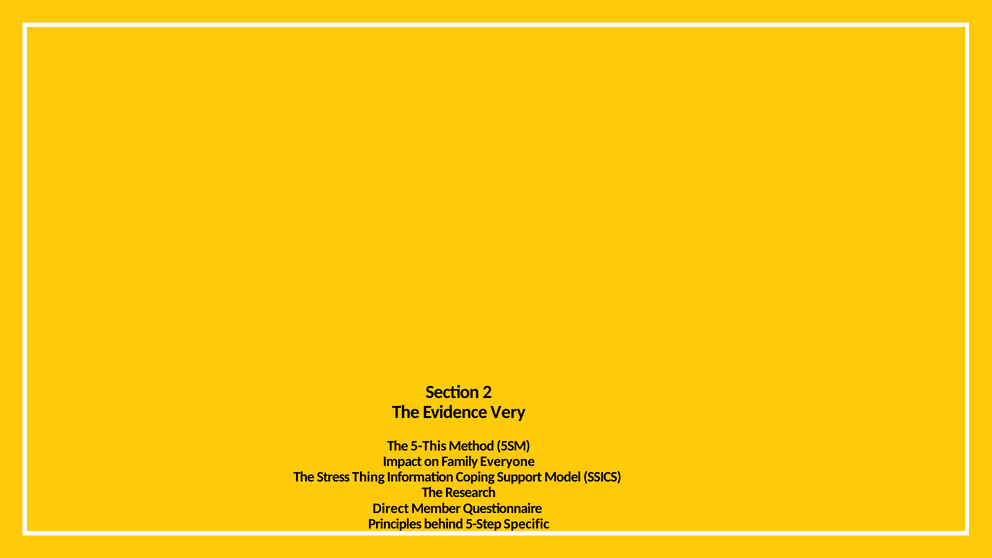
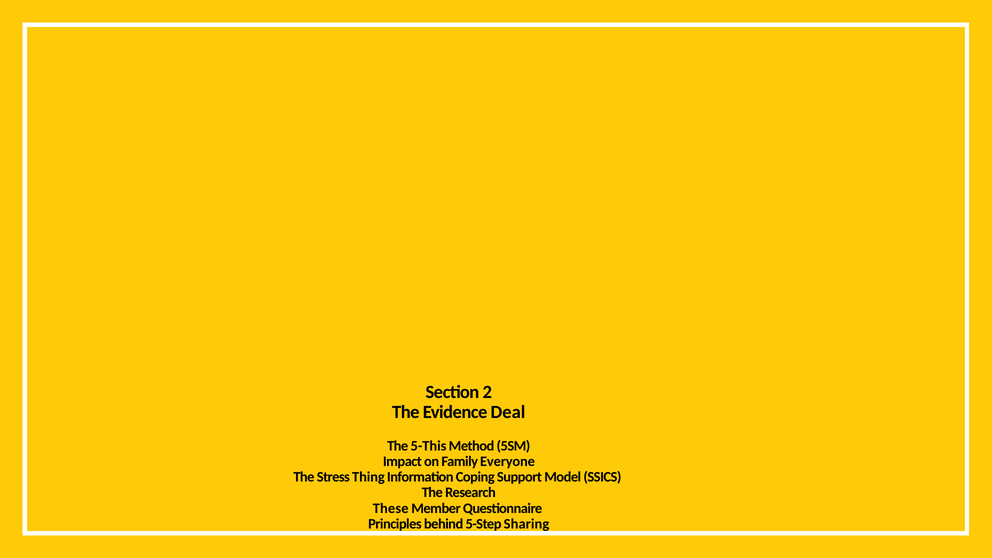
Very: Very -> Deal (508, 412)
Direct: Direct -> These (391, 508)
Specific: Specific -> Sharing (527, 524)
